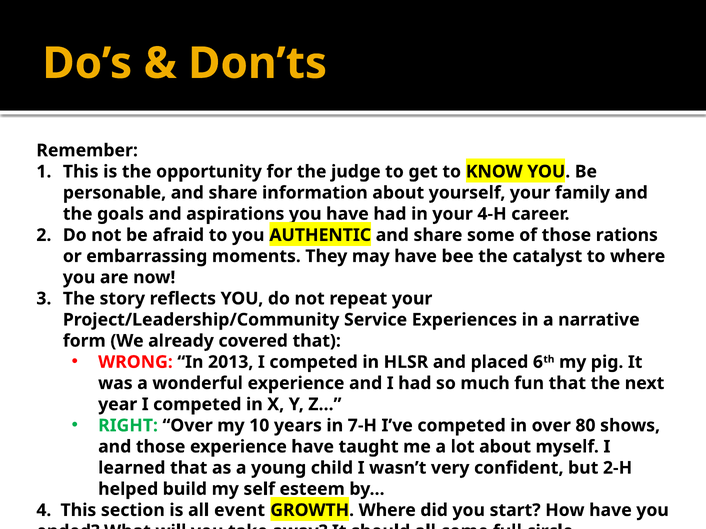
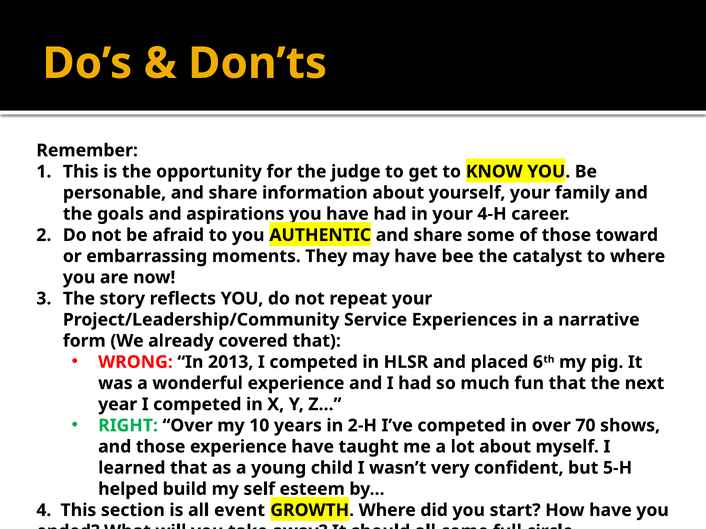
rations: rations -> toward (627, 235)
7-H: 7-H -> 2-H (362, 426)
80: 80 -> 70 (585, 426)
2-H: 2-H -> 5-H (618, 468)
